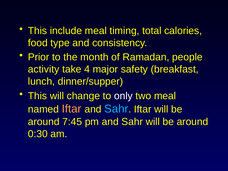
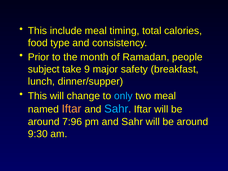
activity: activity -> subject (44, 69)
4: 4 -> 9 (87, 69)
only colour: white -> light blue (123, 96)
7:45: 7:45 -> 7:96 (72, 122)
0:30: 0:30 -> 9:30 (38, 134)
